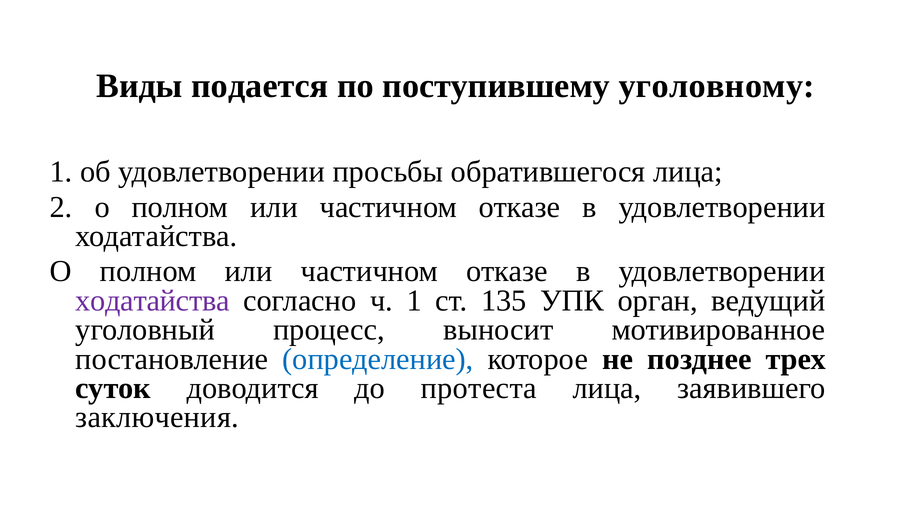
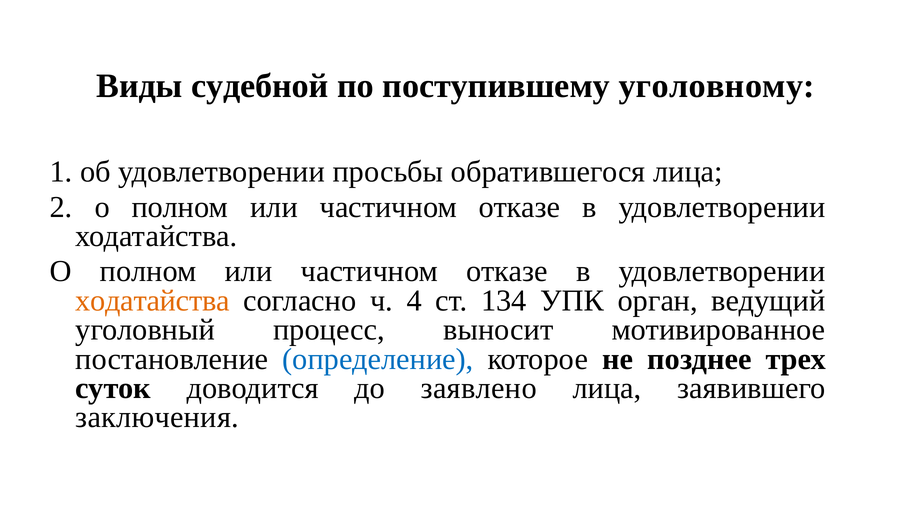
подается: подается -> судебной (260, 86)
ходатайства colour: purple -> orange (153, 301)
ч 1: 1 -> 4 (414, 301)
135: 135 -> 134 (504, 301)
протеста: протеста -> заявлено (479, 388)
